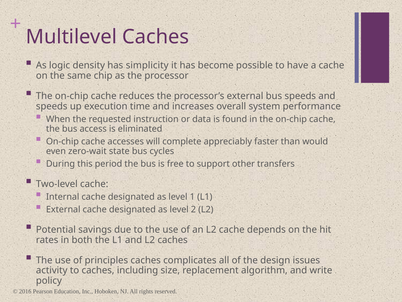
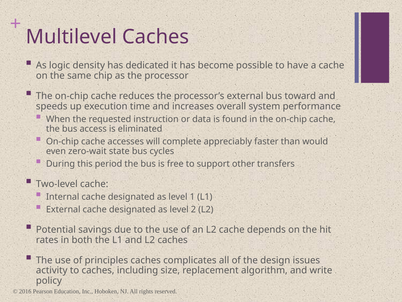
simplicity: simplicity -> dedicated (147, 65)
bus speeds: speeds -> toward (300, 96)
